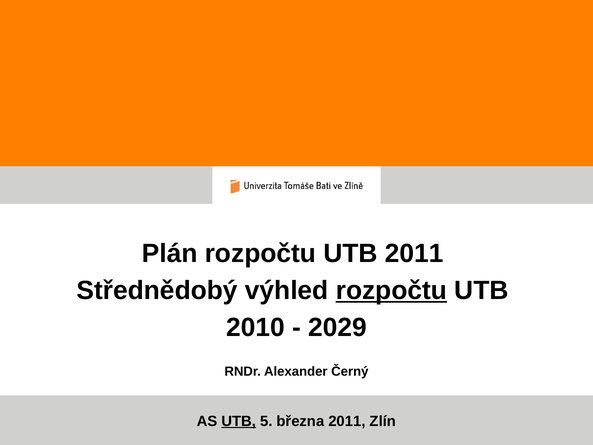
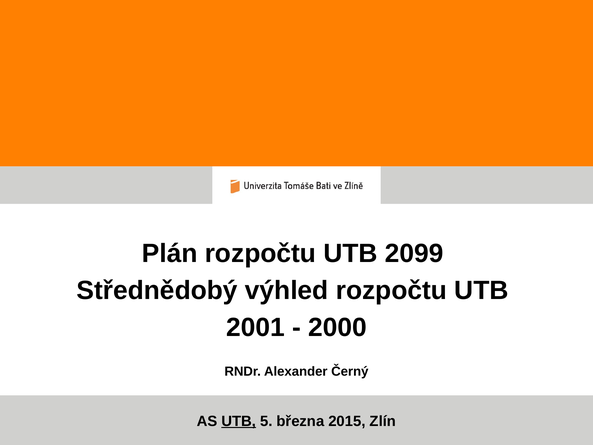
UTB 2011: 2011 -> 2099 (414, 253)
rozpočtu underline: present -> none (391, 290)
2010: 2010 -> 2001 (255, 327)
2029: 2029 -> 2000 (337, 327)
2011: 2011 -> 2015 (347, 421)
